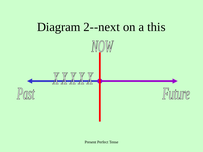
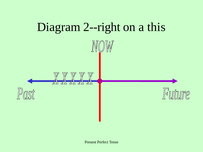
2--next: 2--next -> 2--right (102, 27)
